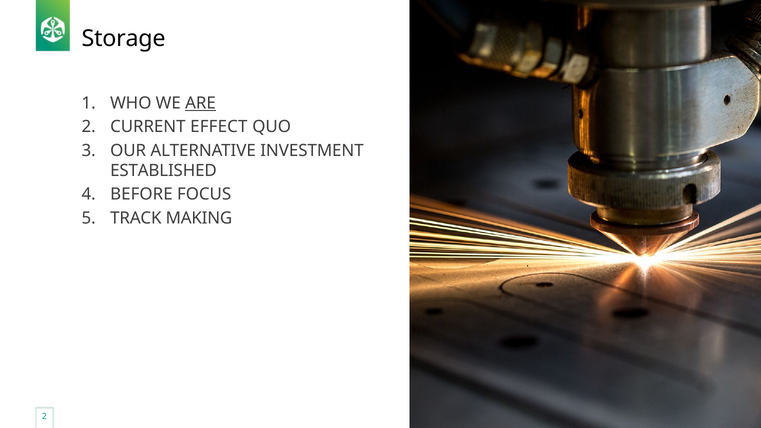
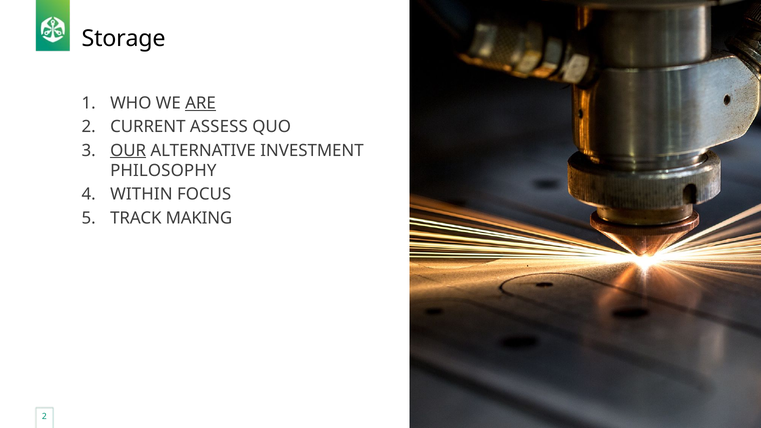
EFFECT: EFFECT -> ASSESS (219, 127)
OUR underline: none -> present (128, 150)
ESTABLISHED: ESTABLISHED -> PHILOSOPHY (163, 171)
BEFORE: BEFORE -> WITHIN (141, 194)
